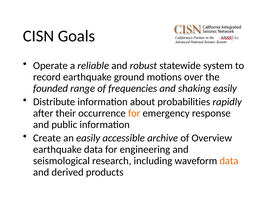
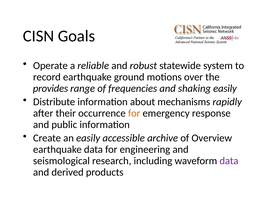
founded: founded -> provides (51, 88)
probabilities: probabilities -> mechanisms (184, 102)
data colour: orange -> purple (229, 160)
